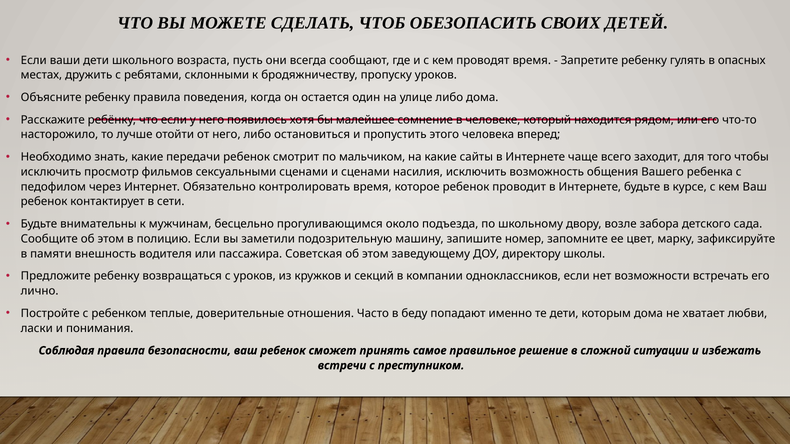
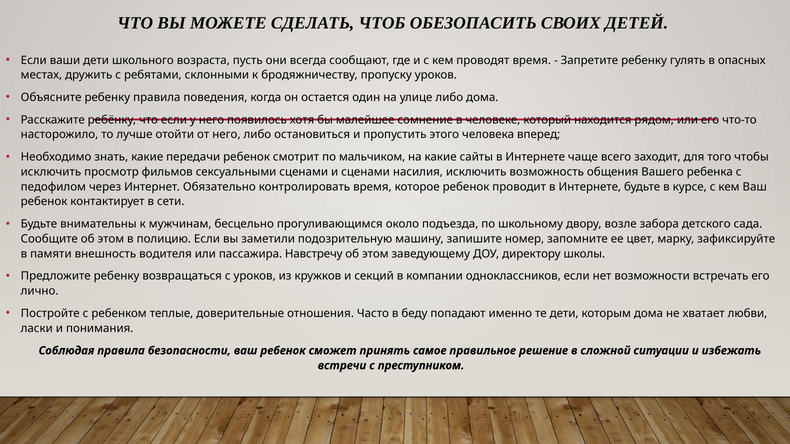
Советская: Советская -> Навстречу (314, 254)
